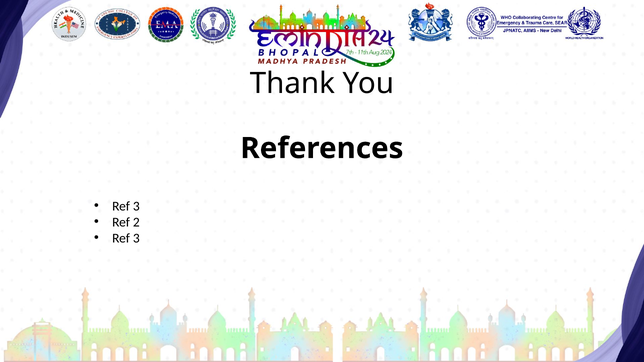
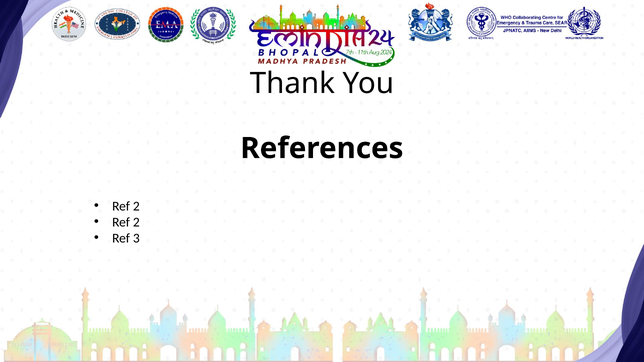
3: 3 -> 2 (136, 206)
